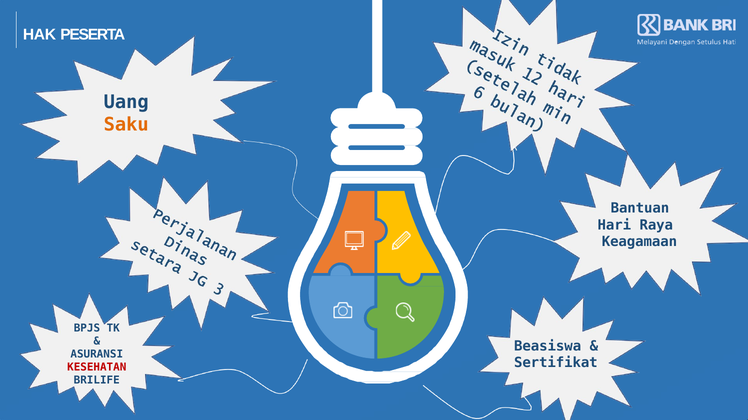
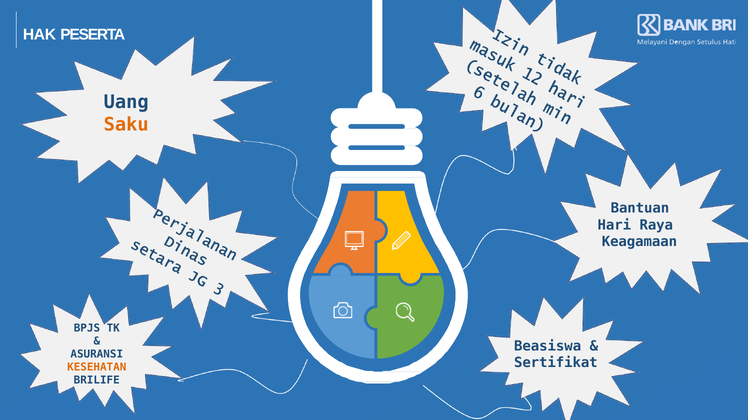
KESEHATAN colour: red -> orange (97, 368)
